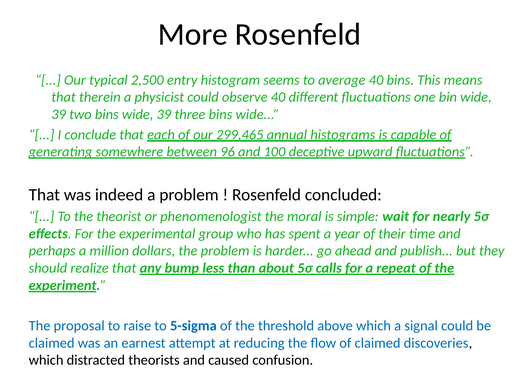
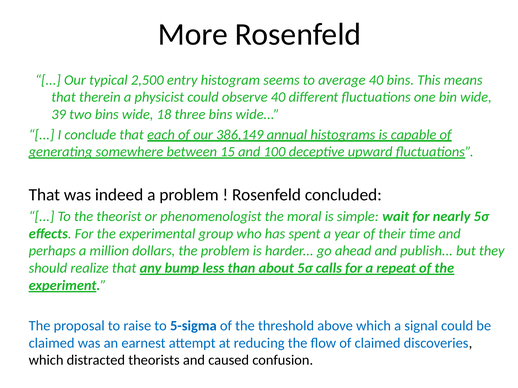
bins wide 39: 39 -> 18 (164, 115)
299,465: 299,465 -> 386,149 (240, 135)
96: 96 -> 15 (228, 152)
